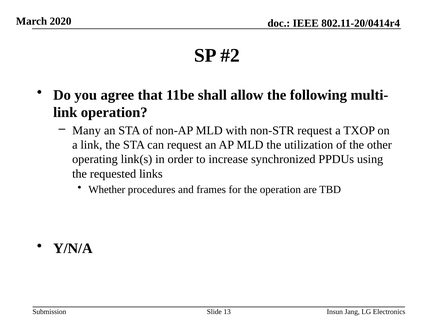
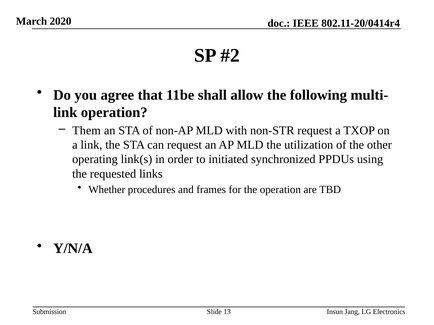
Many: Many -> Them (87, 131)
increase: increase -> initiated (228, 160)
